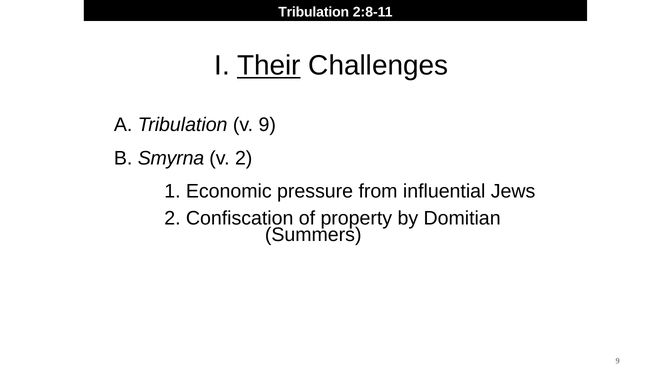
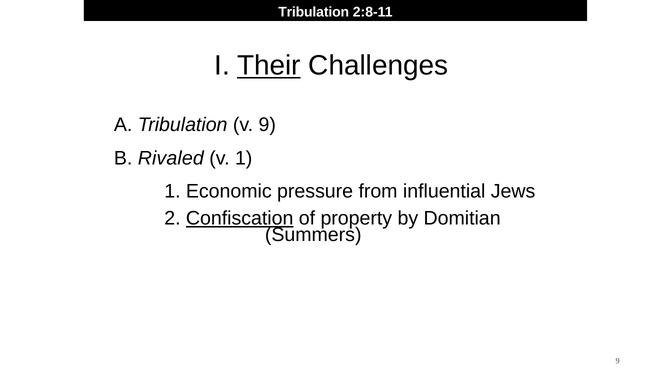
Smyrna: Smyrna -> Rivaled (171, 158)
v 2: 2 -> 1 (244, 158)
Confiscation underline: none -> present (240, 218)
